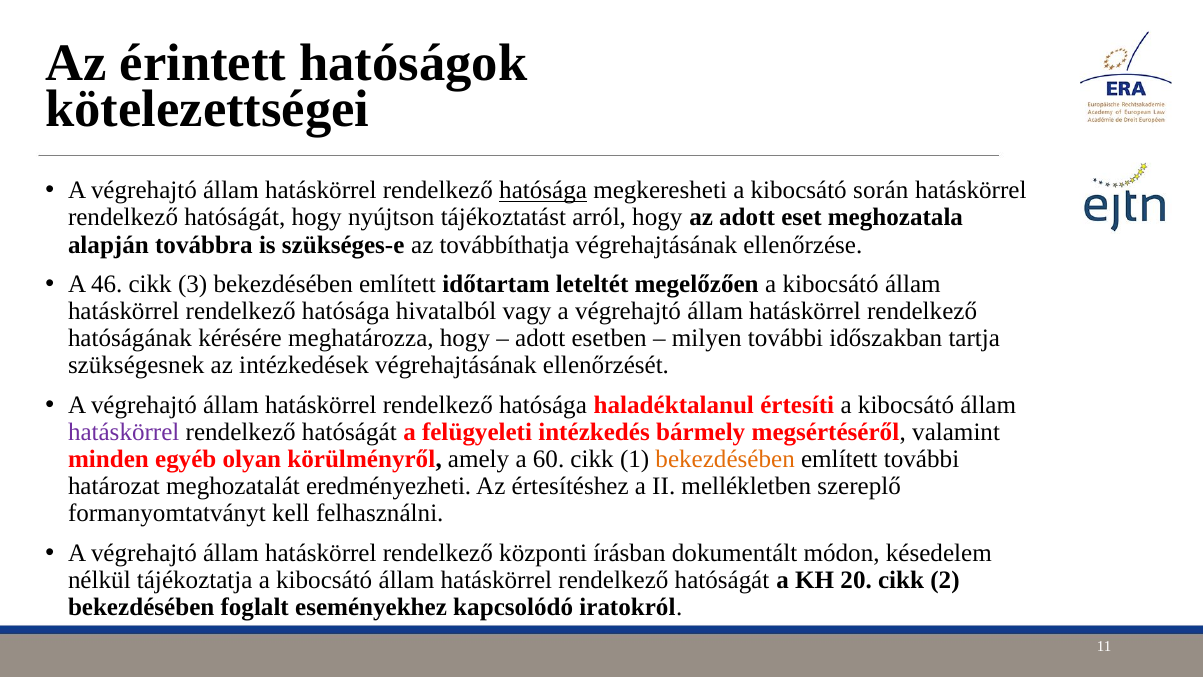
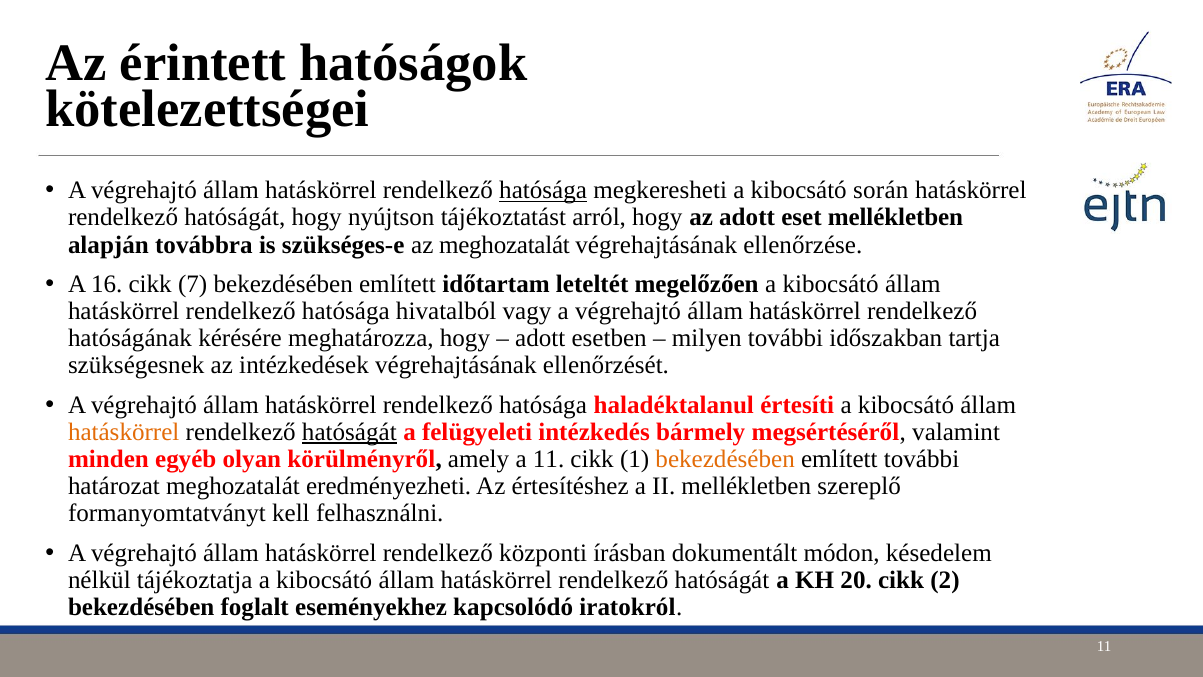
eset meghozatala: meghozatala -> mellékletben (895, 218)
az továbbíthatja: továbbíthatja -> meghozatalát (504, 245)
46: 46 -> 16 (107, 284)
3: 3 -> 7 (193, 284)
hatáskörrel colour: purple -> orange (124, 432)
hatóságát underline: none -> present (349, 432)
a 60: 60 -> 11 (549, 459)
